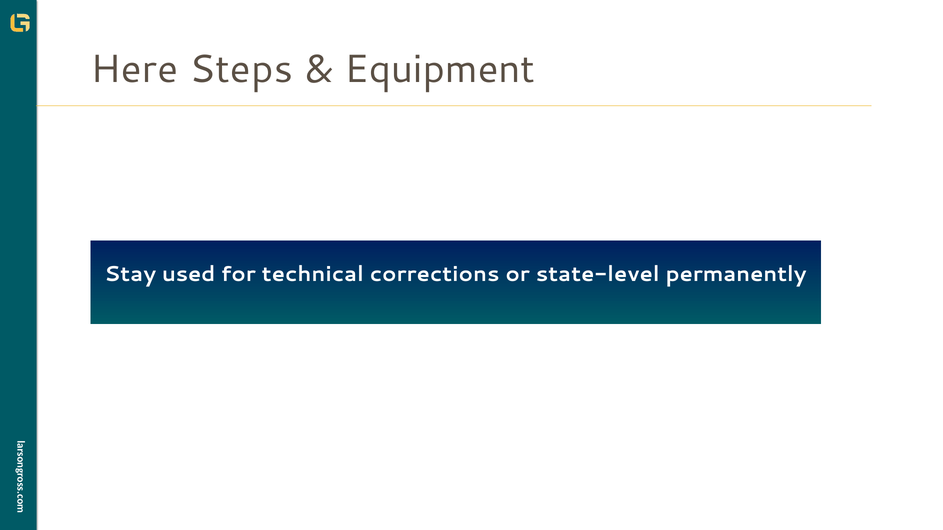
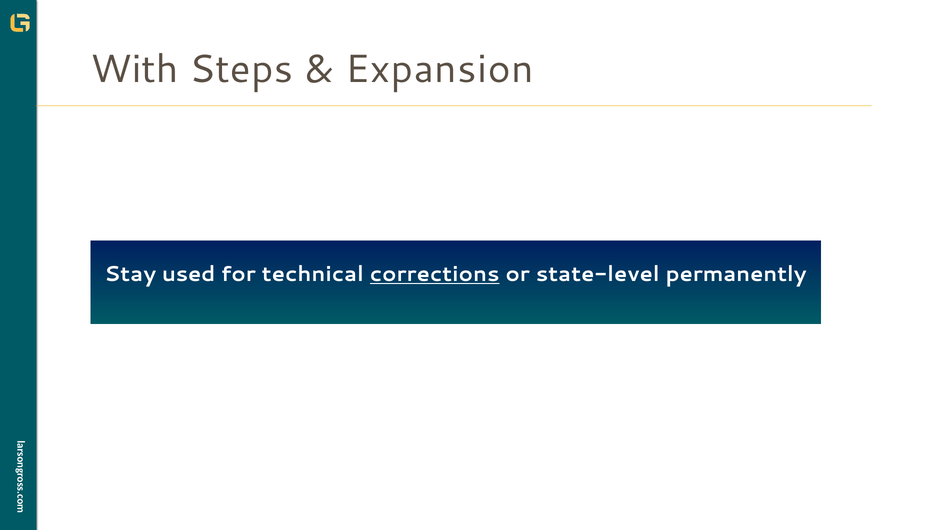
Here: Here -> With (134, 69)
Equipment: Equipment -> Expansion (439, 69)
corrections underline: none -> present (435, 274)
